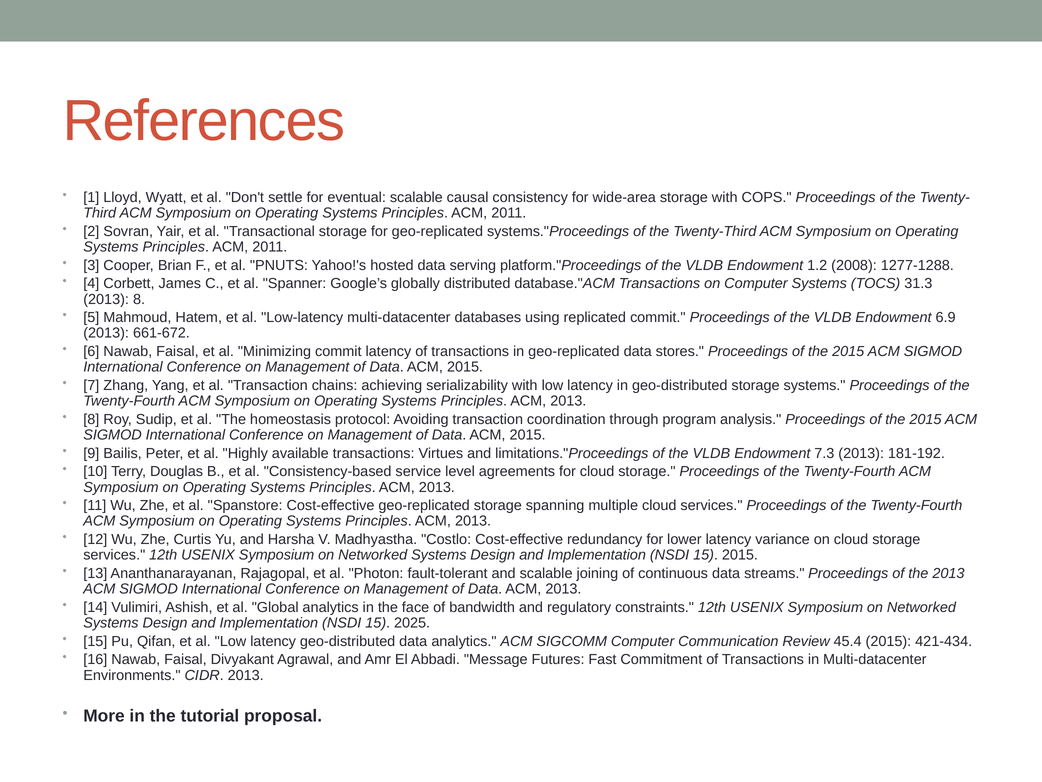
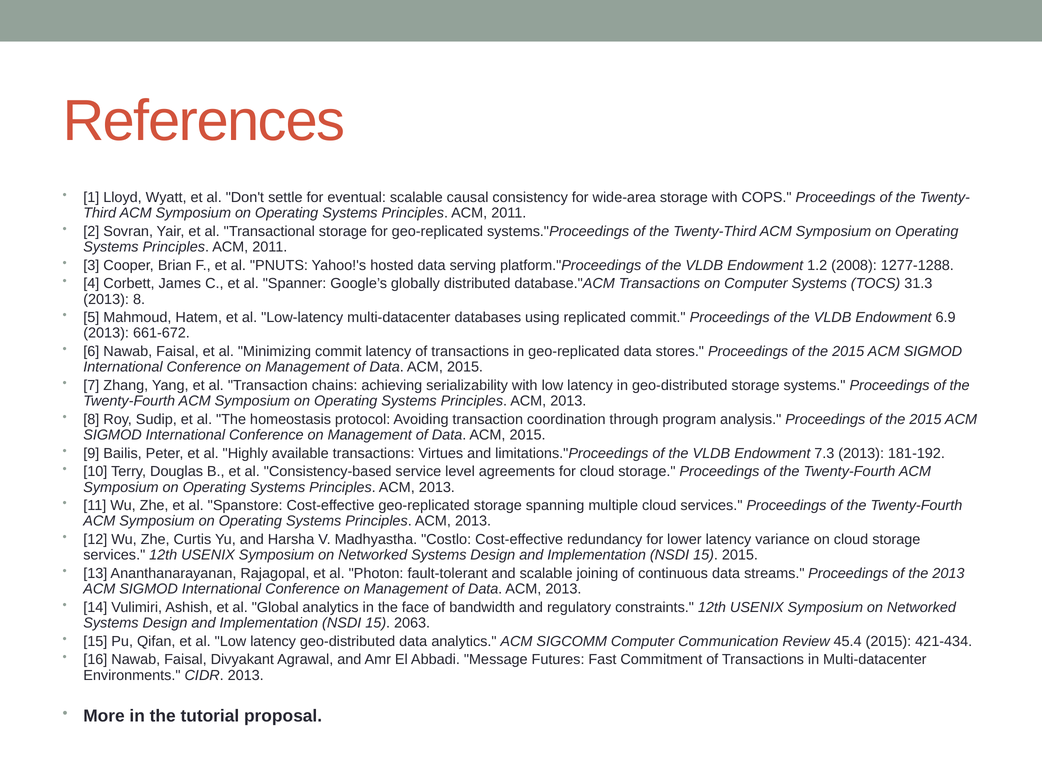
2025: 2025 -> 2063 (412, 623)
